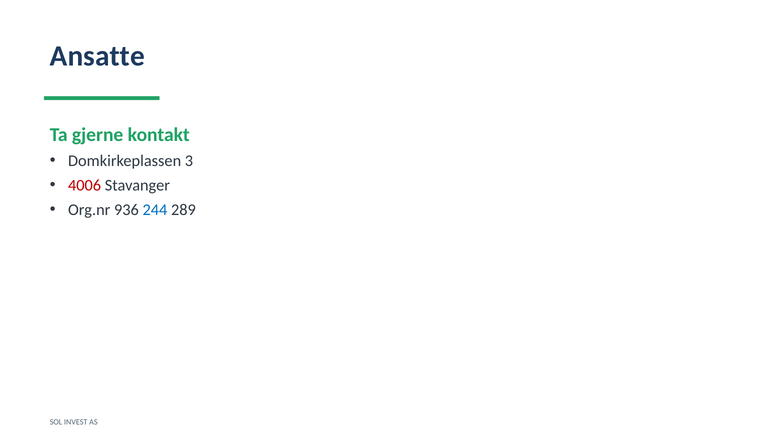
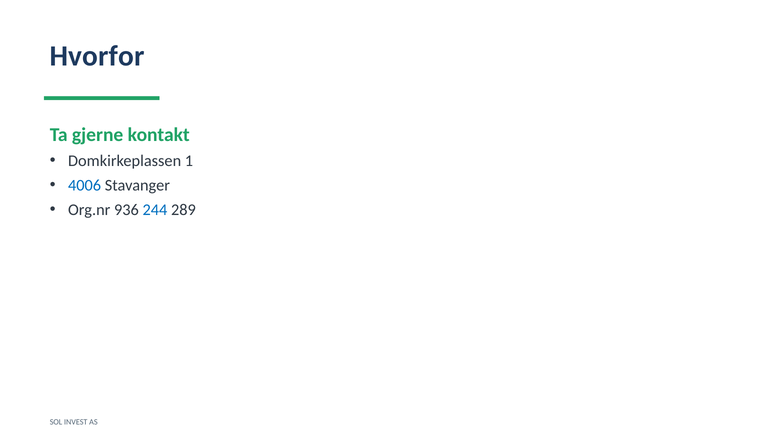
Ansatte: Ansatte -> Hvorfor (97, 56)
3: 3 -> 1 (189, 161)
4006 colour: red -> blue (85, 185)
